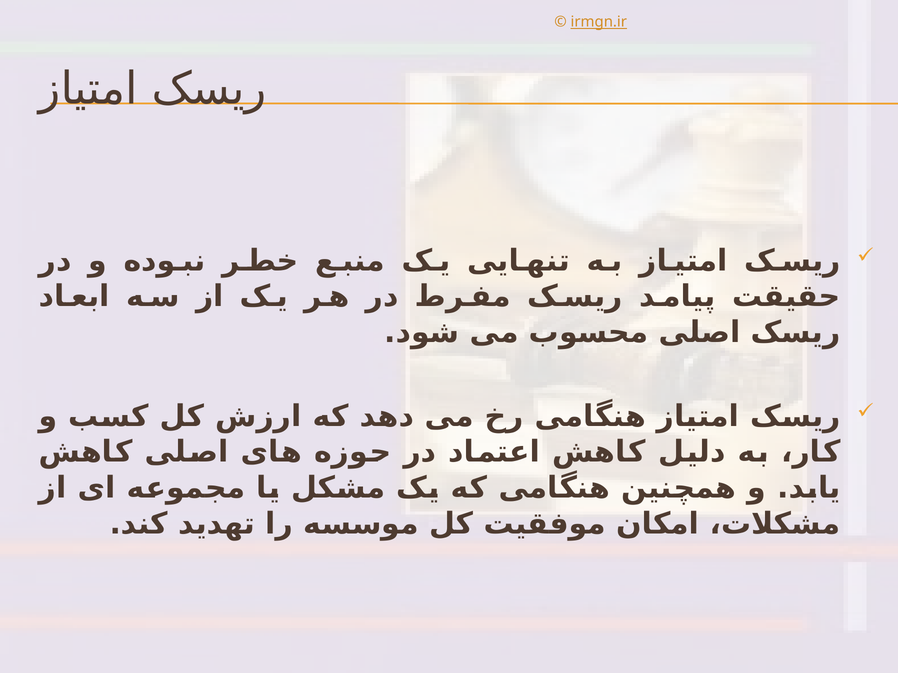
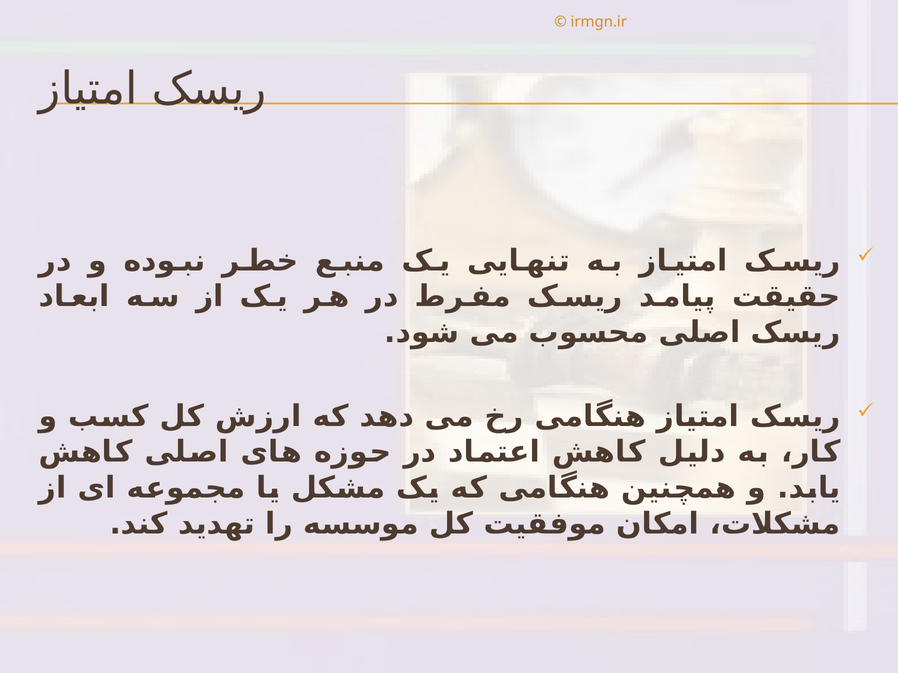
irmgn.ir underline: present -> none (599, 22)
